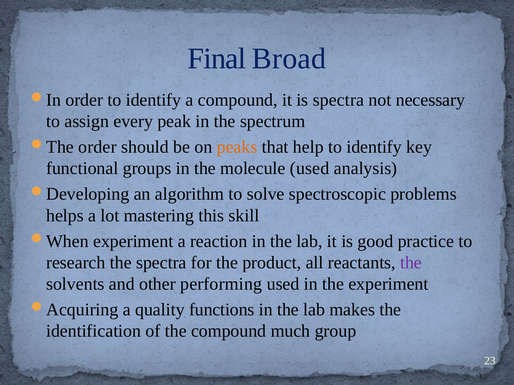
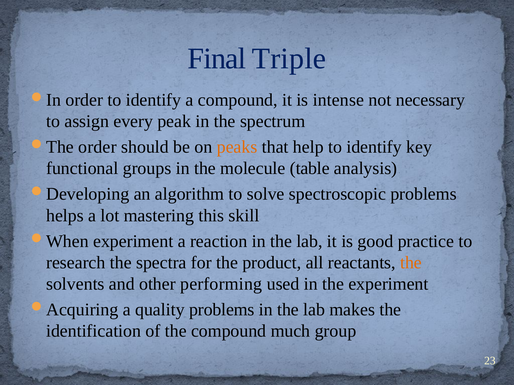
Broad: Broad -> Triple (289, 59)
is spectra: spectra -> intense (338, 100)
molecule used: used -> table (310, 169)
the colour: purple -> orange (411, 263)
quality functions: functions -> problems (222, 310)
